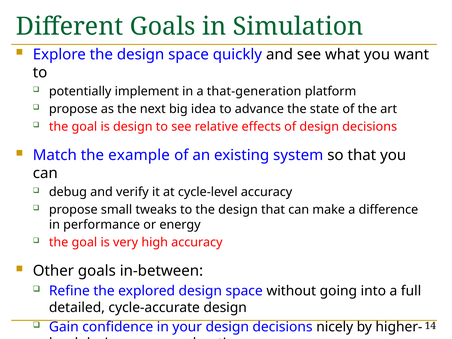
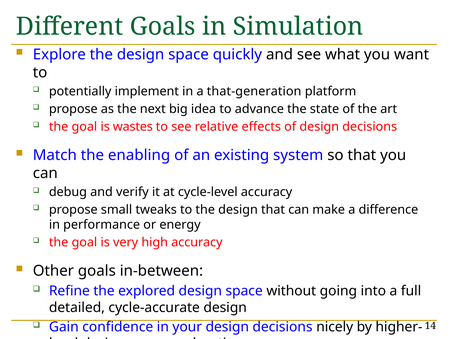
is design: design -> wastes (133, 127)
example: example -> enabling (139, 155)
